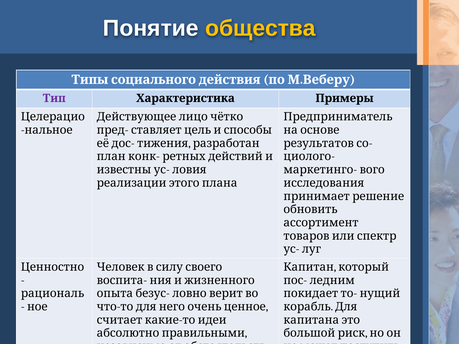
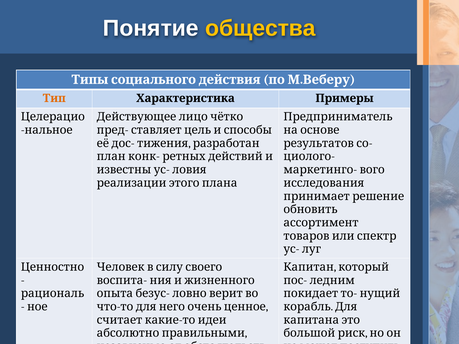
Тип colour: purple -> orange (54, 98)
